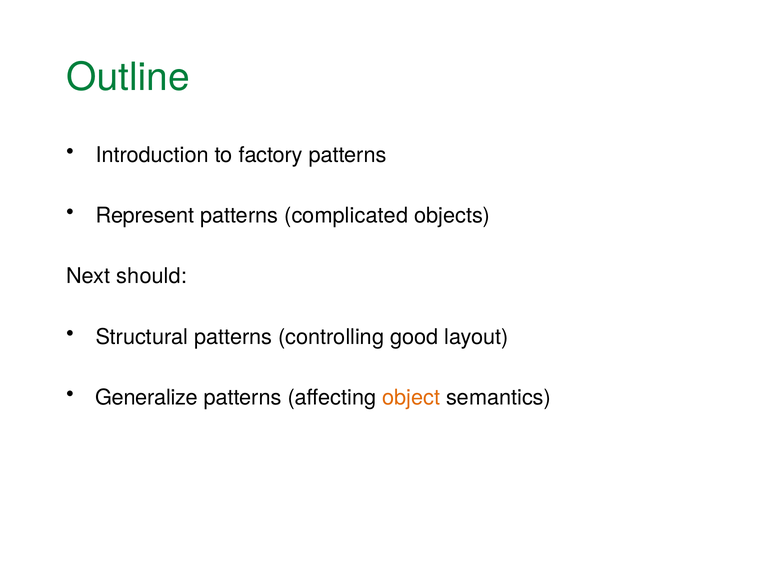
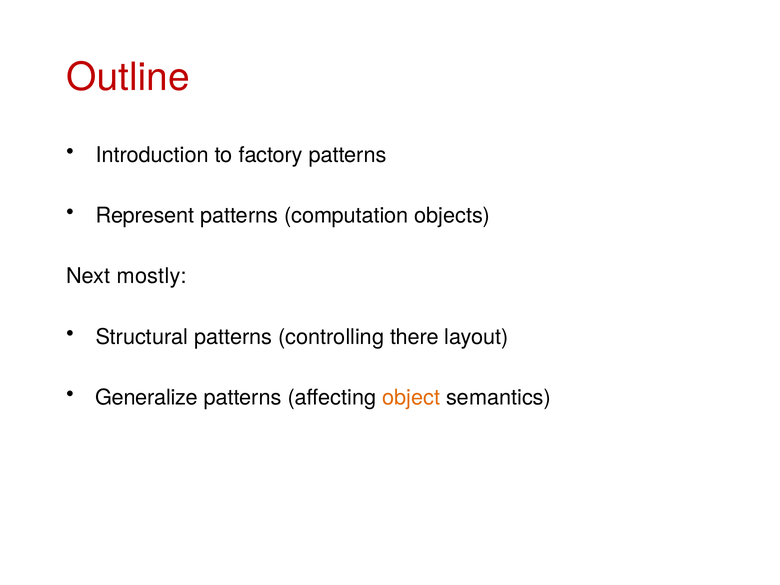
Outline colour: green -> red (128, 77)
complicated: complicated -> computation (346, 216)
should: should -> mostly (152, 276)
good: good -> there (414, 337)
